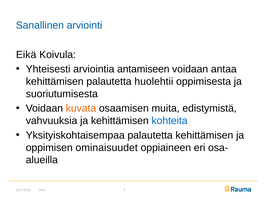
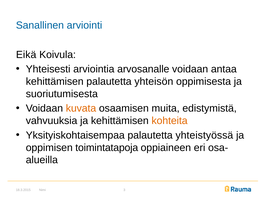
antamiseen: antamiseen -> arvosanalle (143, 69)
huolehtii: huolehtii -> yhteisön (154, 81)
kohteita colour: blue -> orange (170, 121)
palautetta kehittämisen: kehittämisen -> yhteistyössä (204, 135)
ominaisuudet: ominaisuudet -> toimintatapoja (107, 147)
